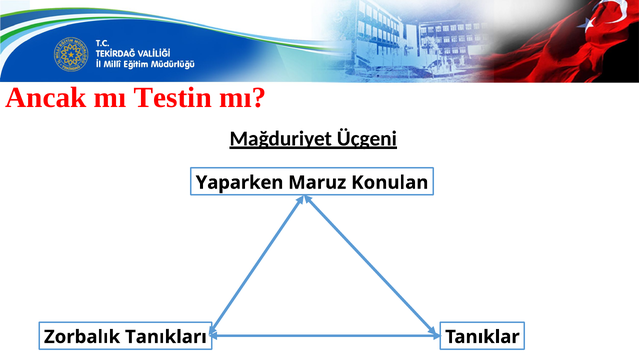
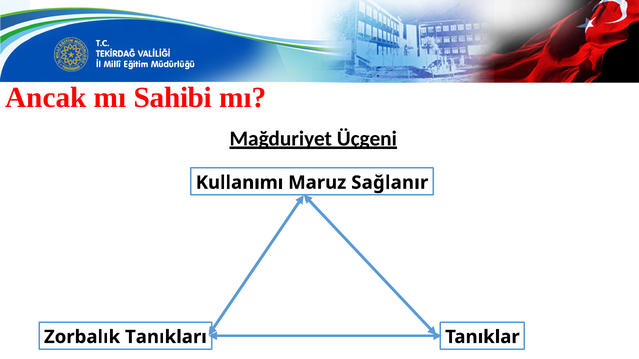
Testin: Testin -> Sahibi (173, 98)
Yaparken: Yaparken -> Kullanımı (240, 183)
Konulan: Konulan -> Sağlanır (390, 183)
